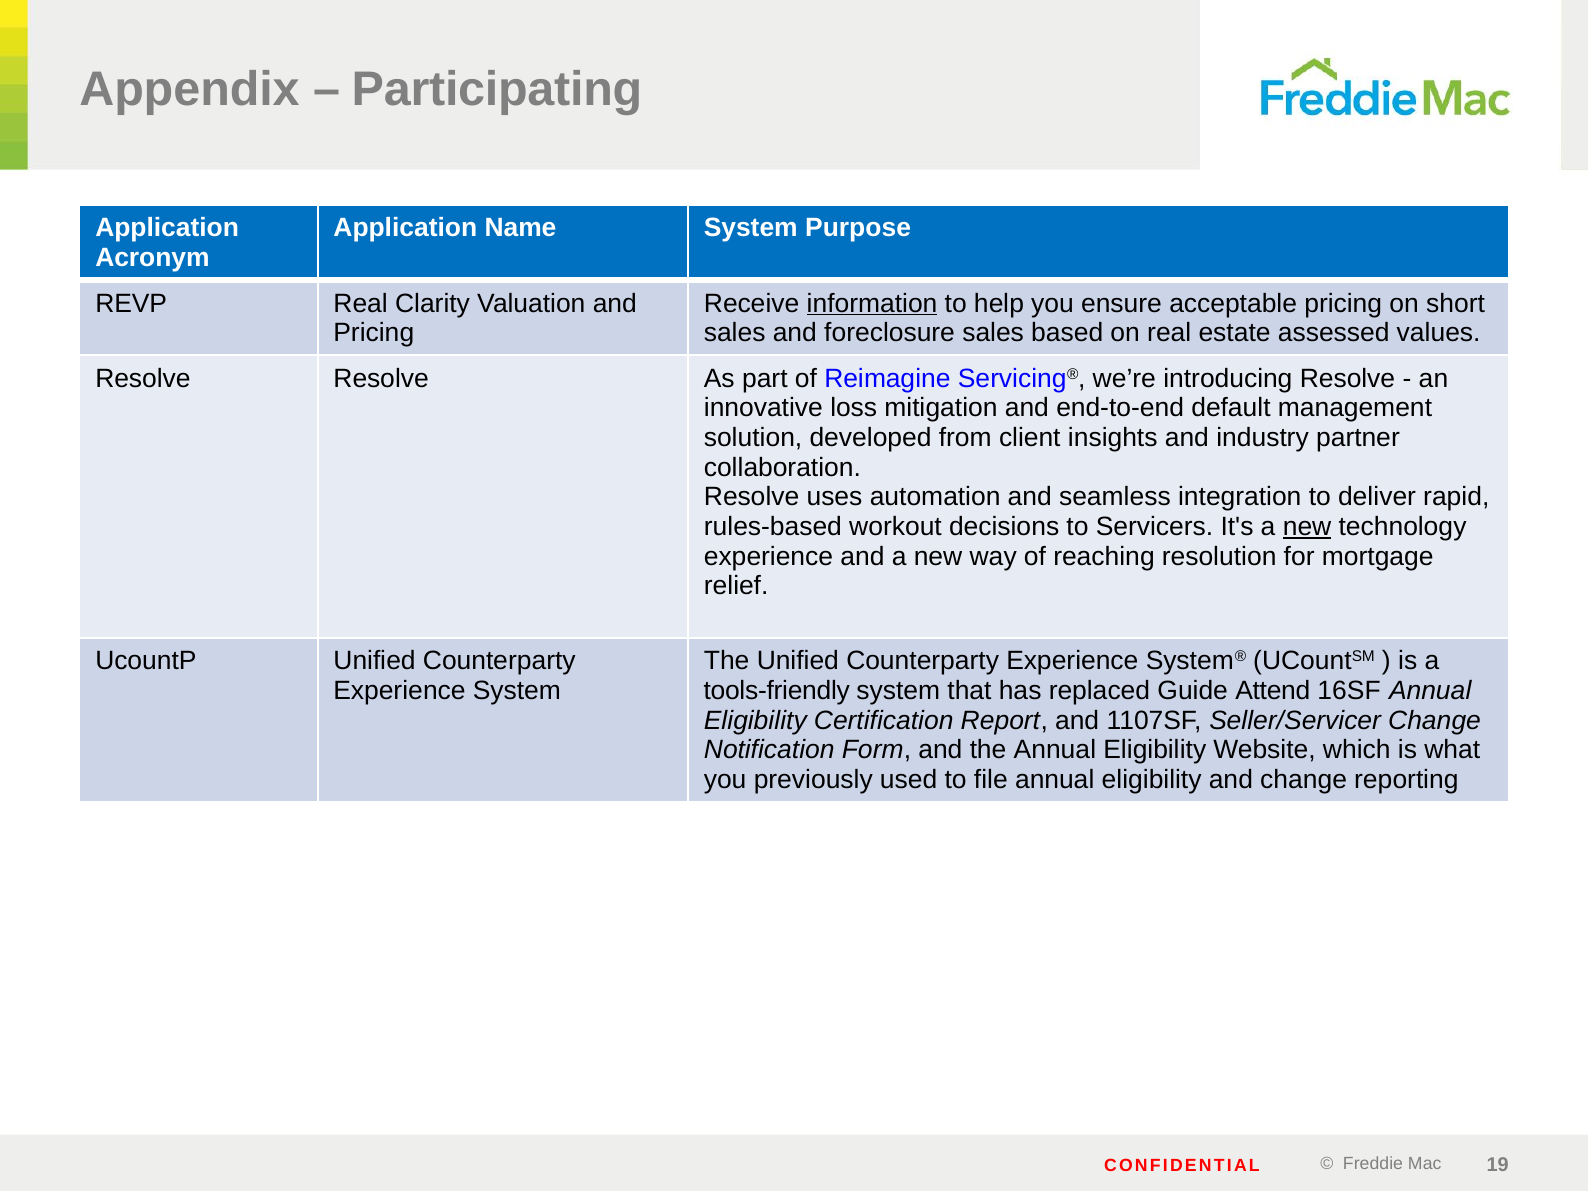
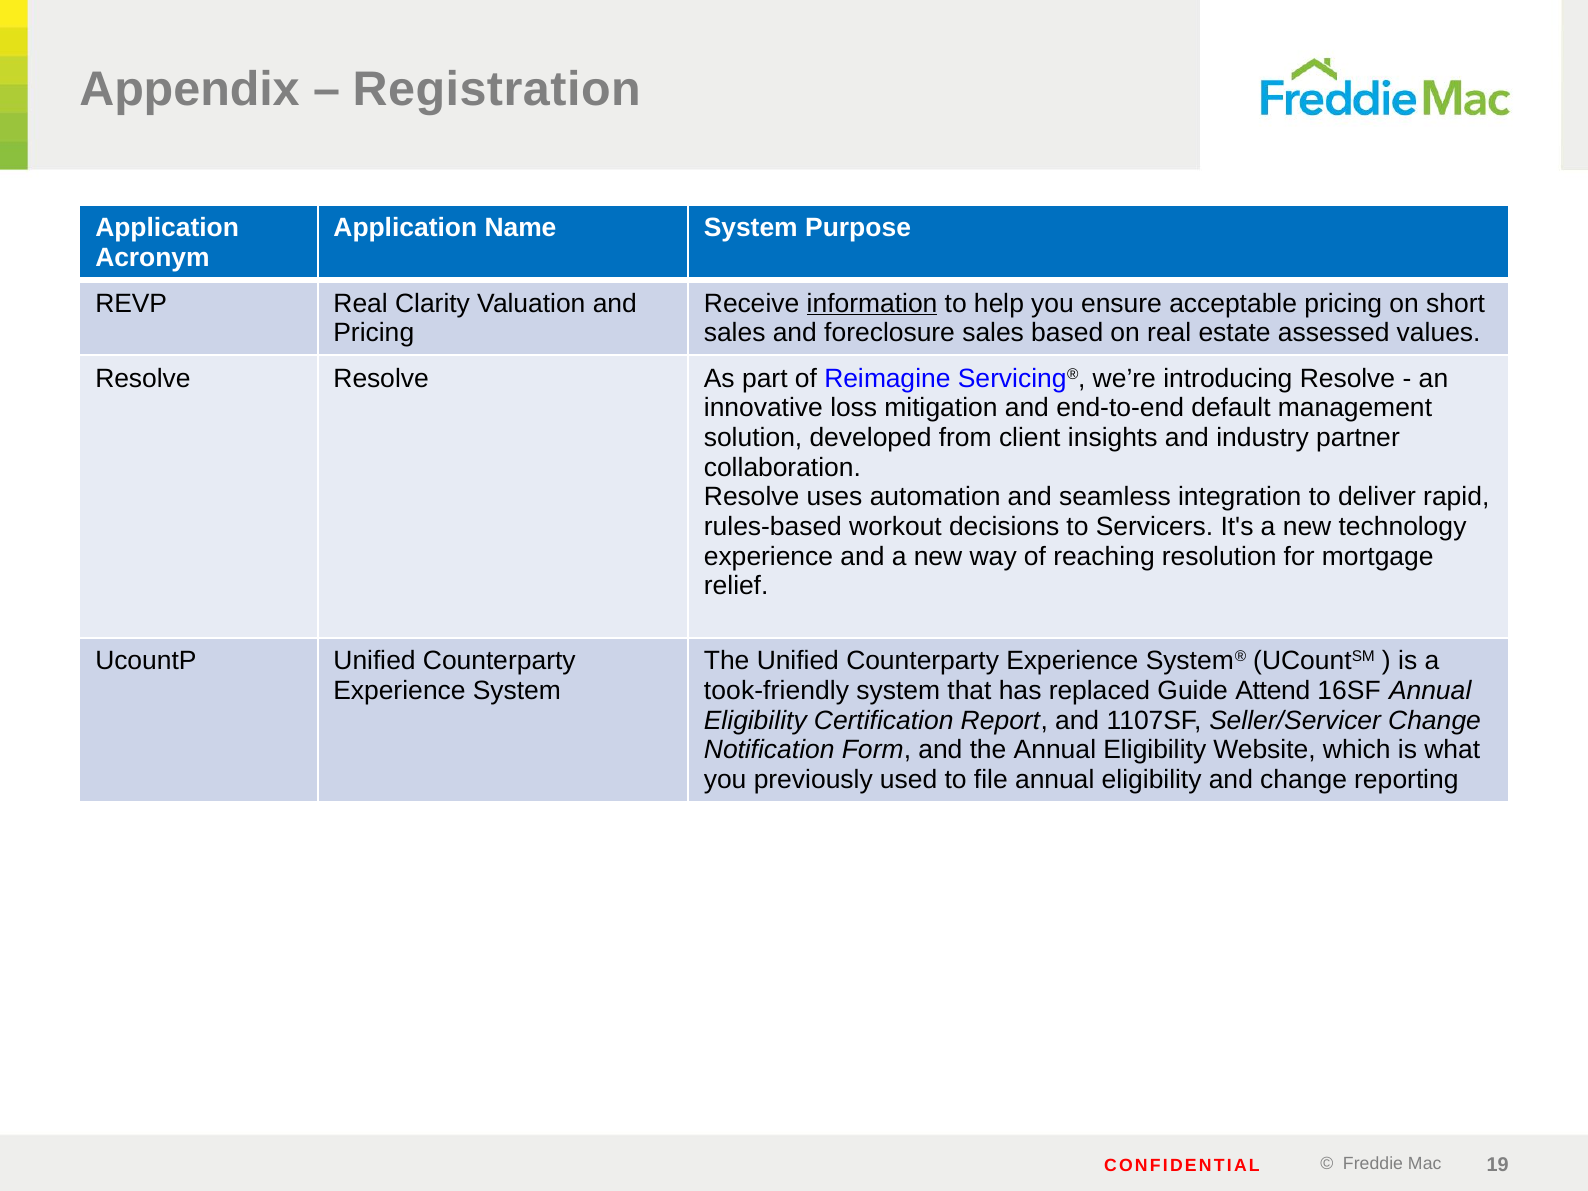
Participating: Participating -> Registration (497, 89)
new underline: present -> none (1307, 527)
tools-friendly: tools-friendly -> took-friendly (777, 691)
